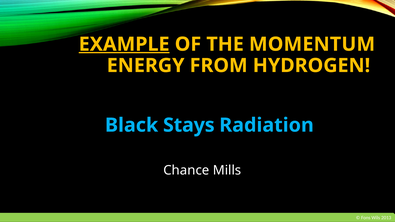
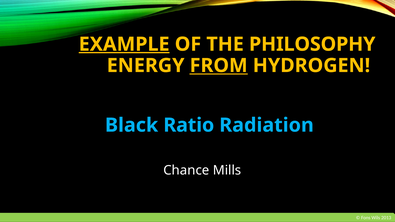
MOMENTUM: MOMENTUM -> PHILOSOPHY (312, 44)
FROM underline: none -> present (219, 66)
Stays: Stays -> Ratio (189, 125)
